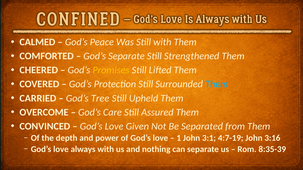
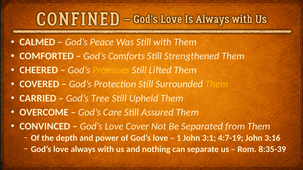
God’s Separate: Separate -> Comforts (126, 56)
Them colour: light blue -> yellow (217, 84)
Given: Given -> Cover (137, 127)
